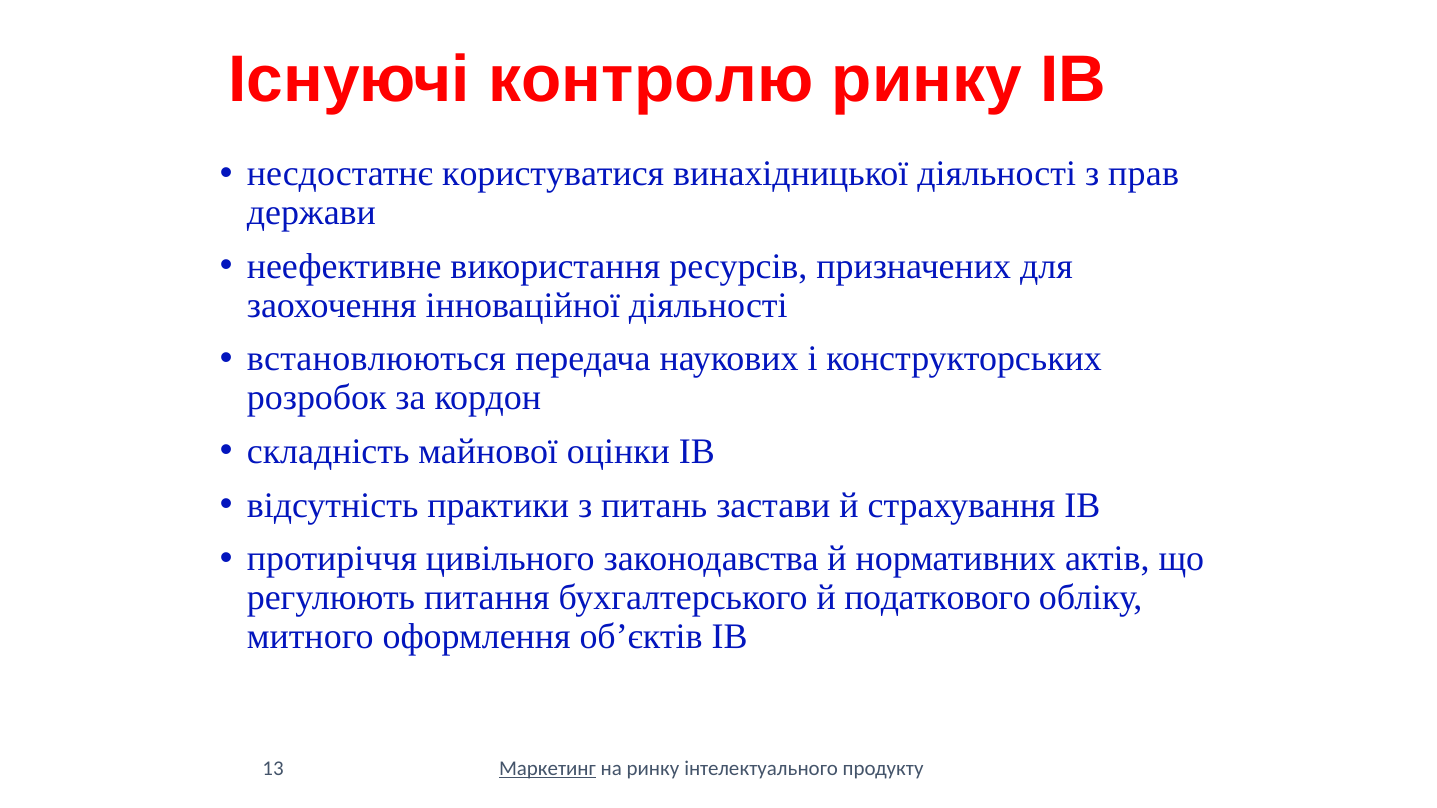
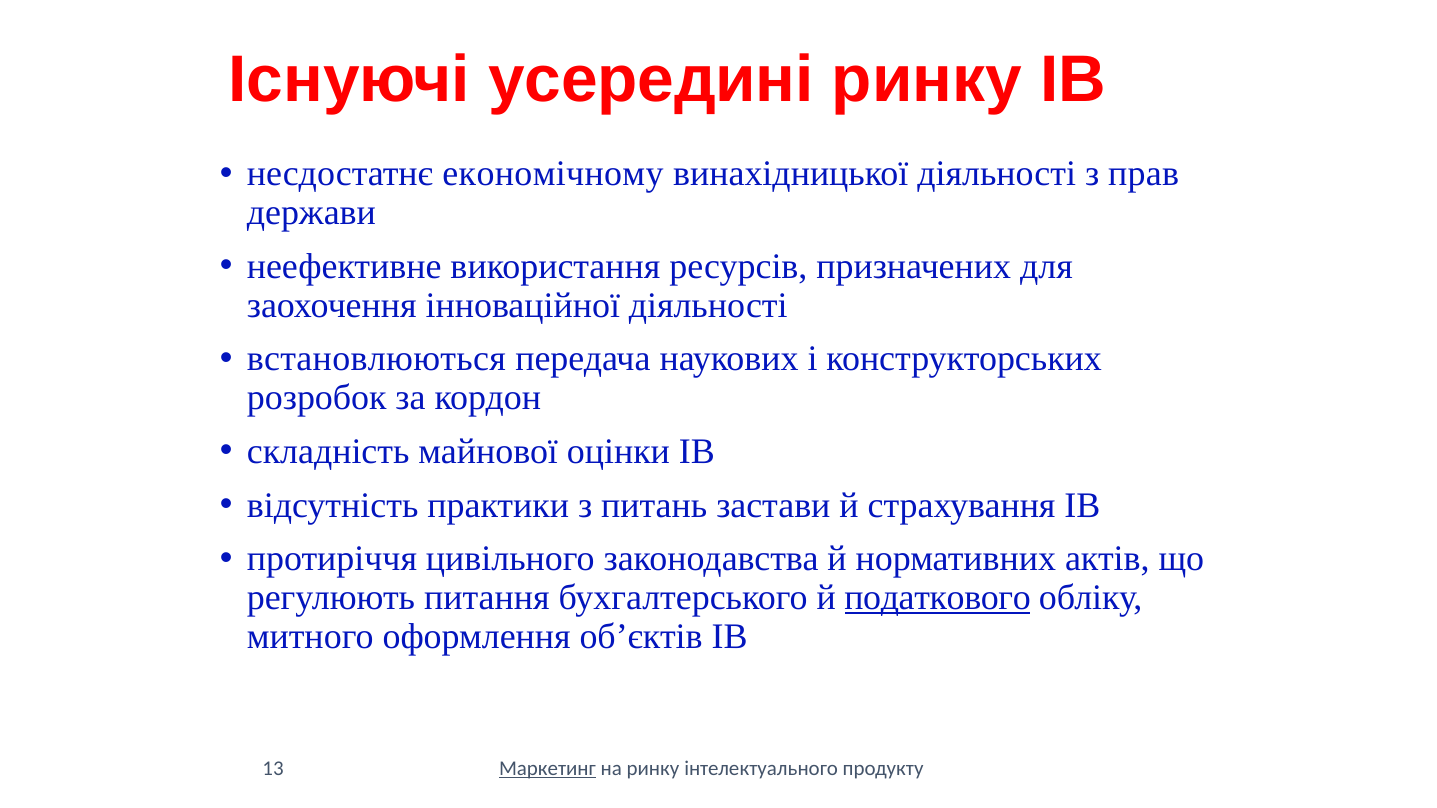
контролю: контролю -> усередині (651, 80)
користуватися: користуватися -> економічному (553, 174)
податкового underline: none -> present (938, 598)
